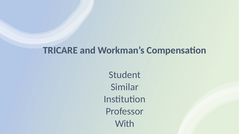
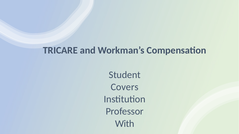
Similar: Similar -> Covers (125, 87)
